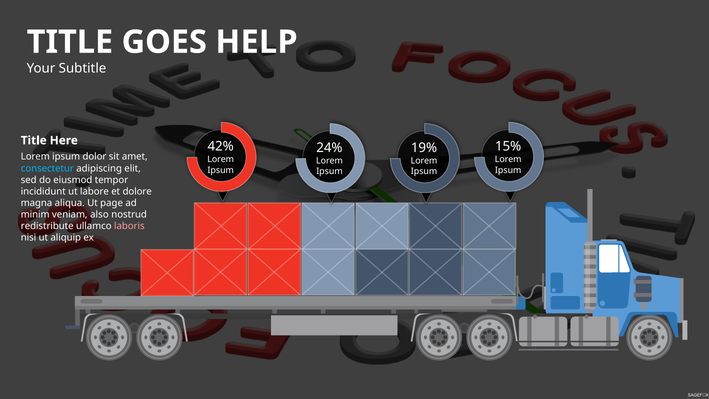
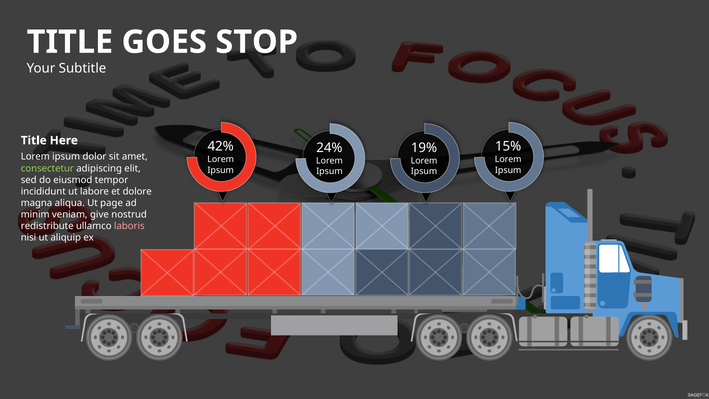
HELP: HELP -> STOP (257, 42)
consectetur colour: light blue -> light green (47, 168)
also: also -> give (99, 214)
